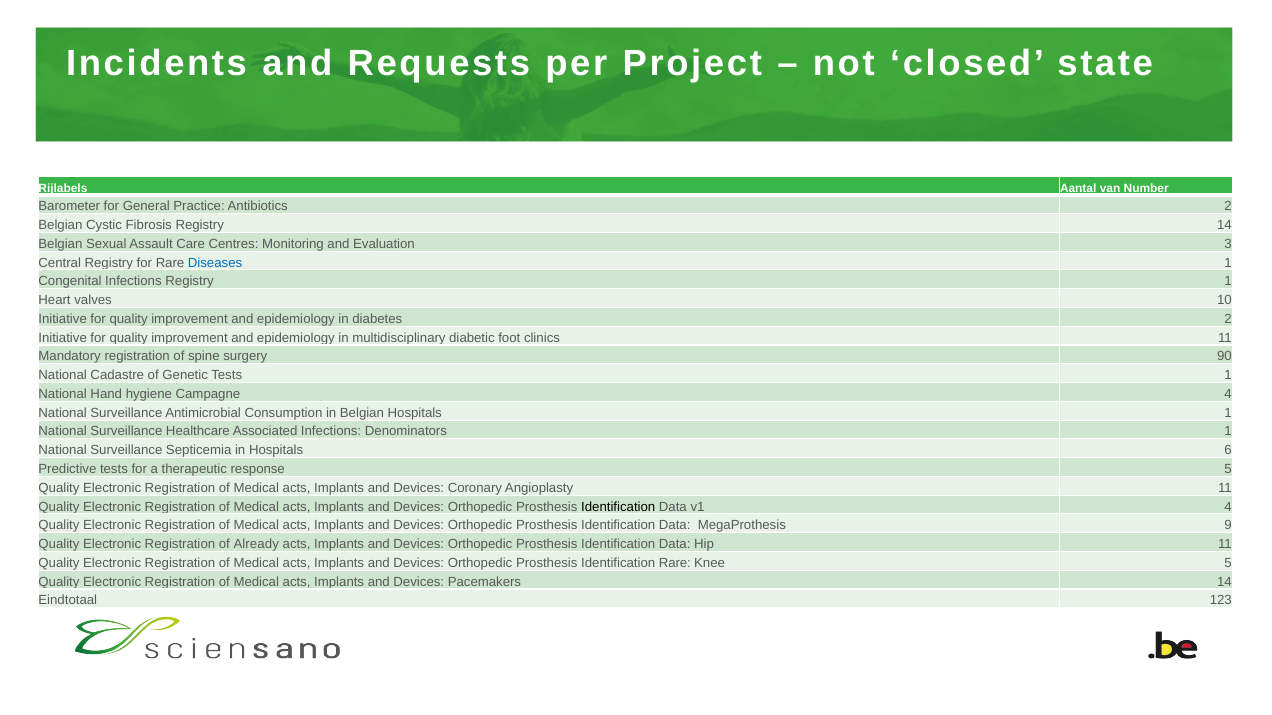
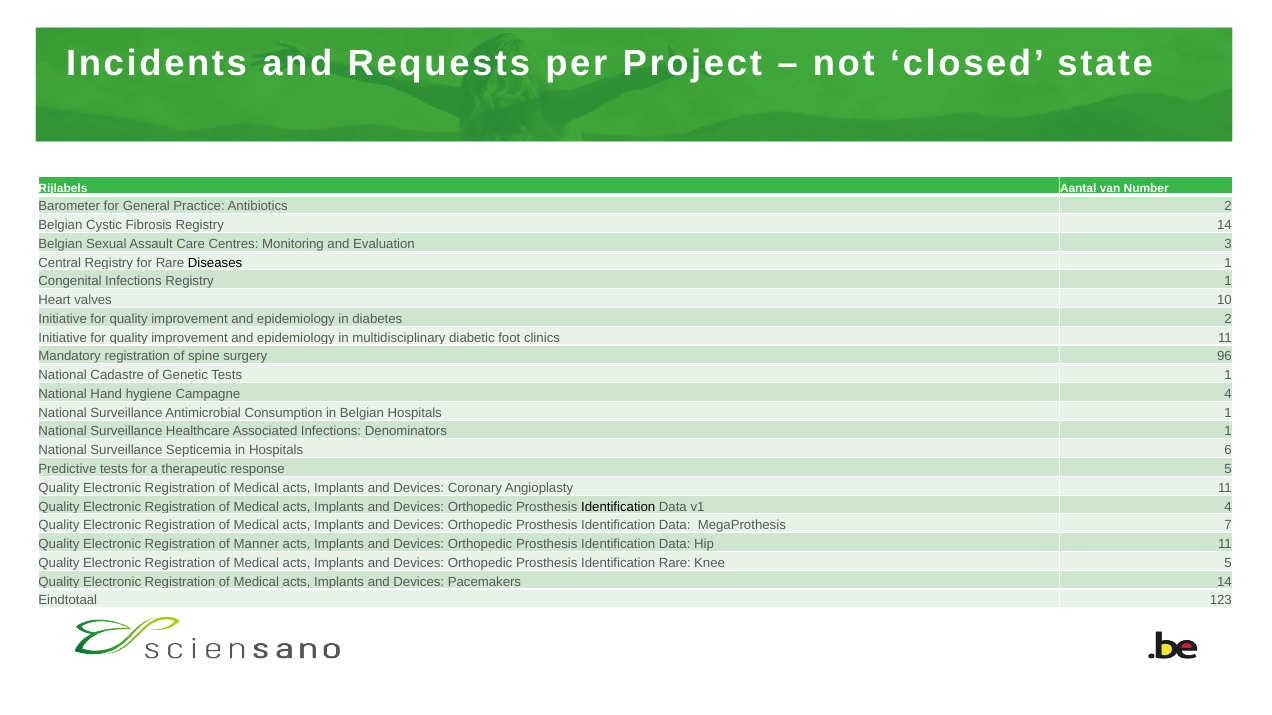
Diseases colour: blue -> black (215, 263)
90: 90 -> 96 (1224, 357)
9: 9 -> 7 (1228, 526)
Already: Already -> Manner (256, 545)
